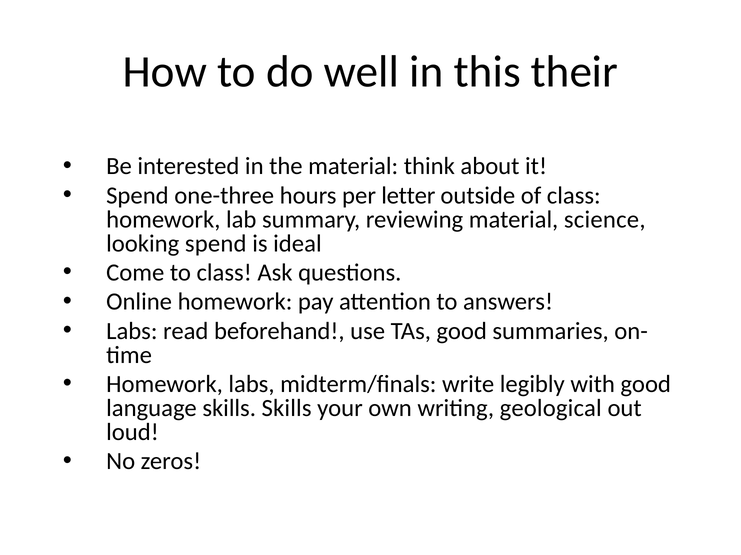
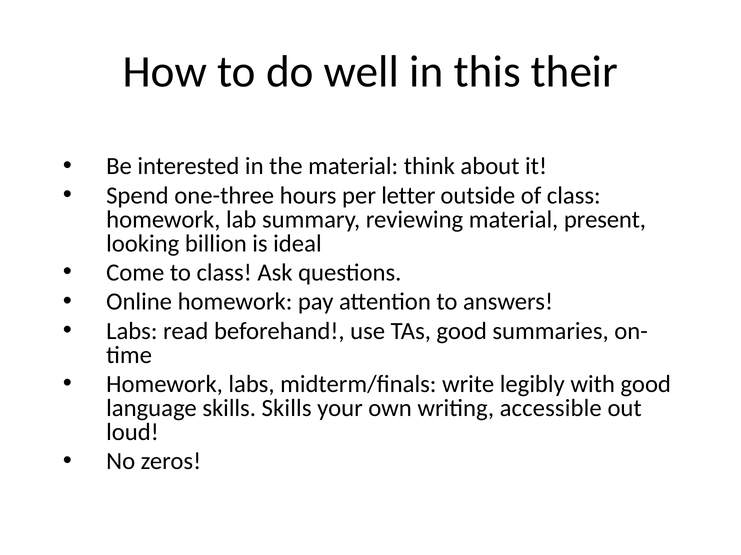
science: science -> present (605, 220)
looking spend: spend -> billion (216, 244)
geological: geological -> accessible (551, 409)
